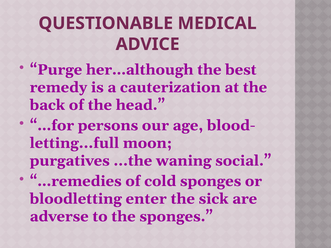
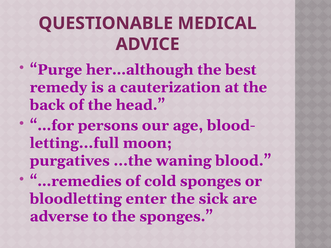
social: social -> blood (243, 161)
